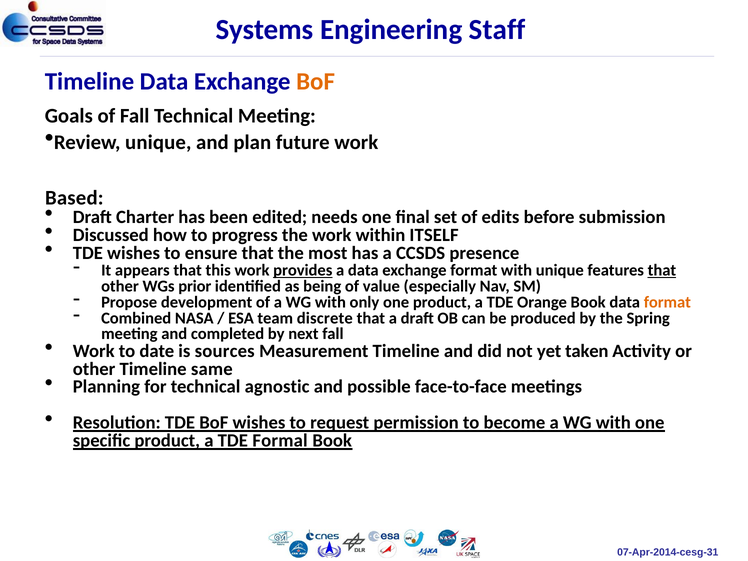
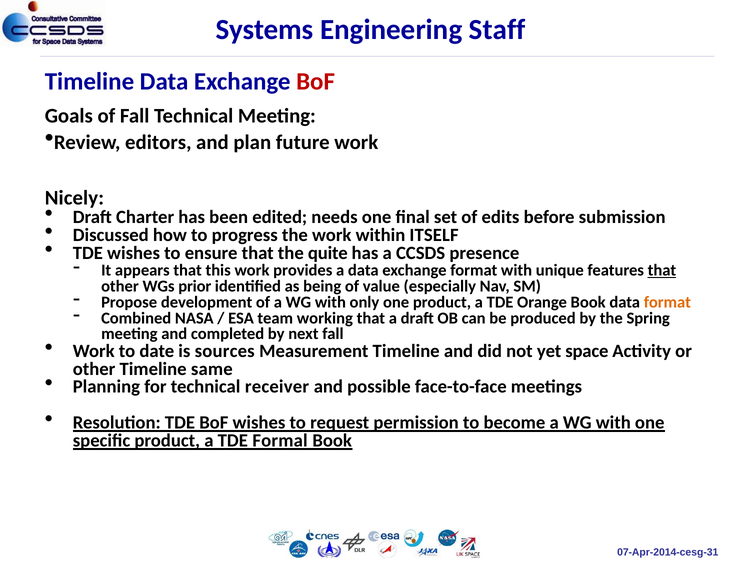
BoF colour: orange -> red (316, 81)
Review unique: unique -> editors (158, 142)
Based: Based -> Nicely (74, 198)
most: most -> quite (328, 253)
provides underline: present -> none (303, 270)
discrete: discrete -> working (325, 318)
taken: taken -> space (587, 351)
agnostic: agnostic -> receiver (277, 387)
